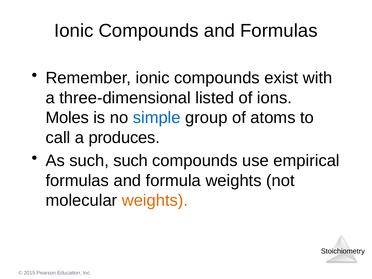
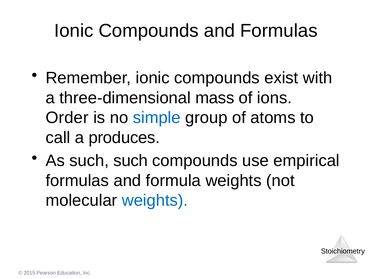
listed: listed -> mass (215, 98)
Moles: Moles -> Order (67, 118)
weights colour: orange -> blue (155, 200)
